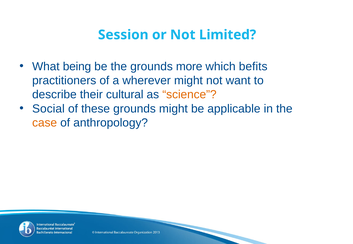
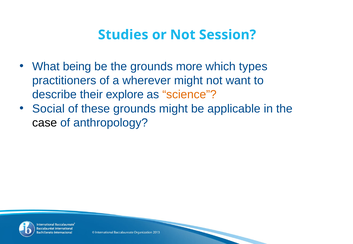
Session: Session -> Studies (123, 35)
Limited: Limited -> Session (228, 35)
befits: befits -> types (253, 66)
cultural: cultural -> explore (125, 95)
case colour: orange -> black (45, 123)
